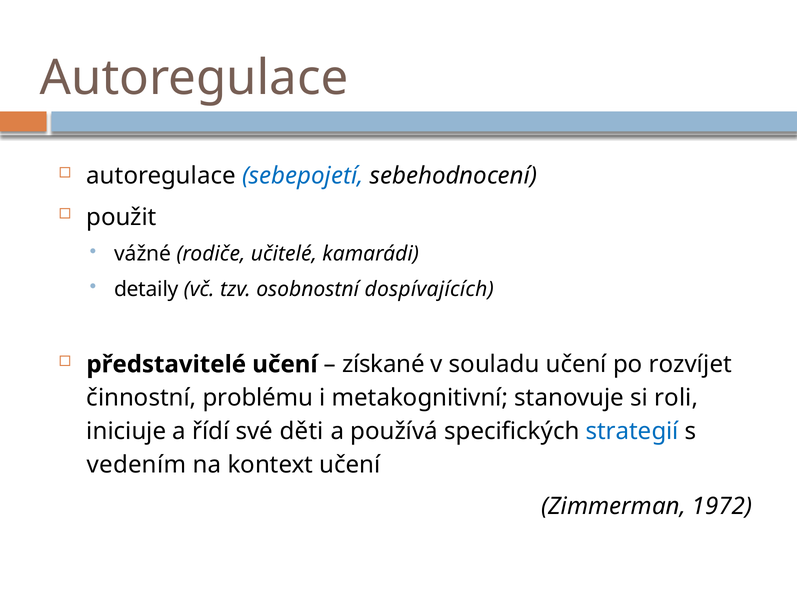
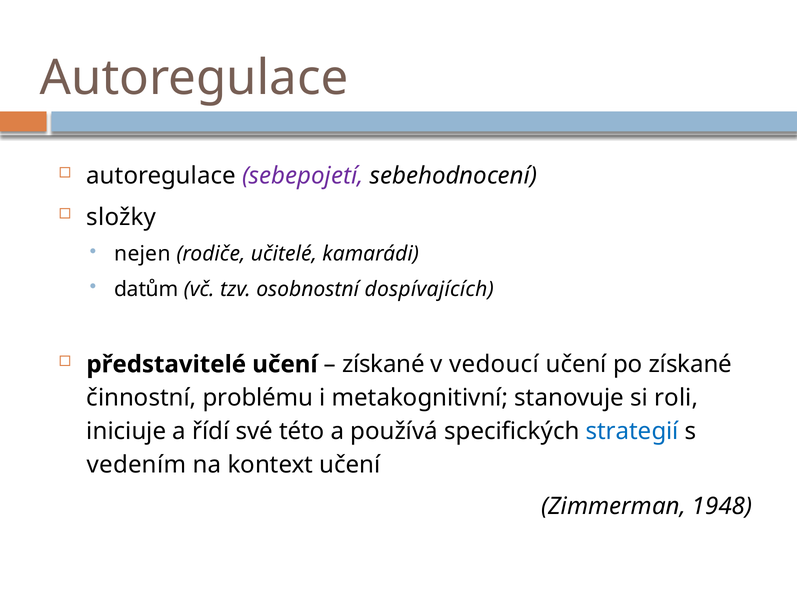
sebepojetí colour: blue -> purple (303, 176)
použit: použit -> složky (121, 217)
vážné: vážné -> nejen (142, 254)
detaily: detaily -> datům (146, 290)
souladu: souladu -> vedoucí (494, 365)
po rozvíjet: rozvíjet -> získané (690, 365)
děti: děti -> této (302, 432)
1972: 1972 -> 1948 (722, 507)
